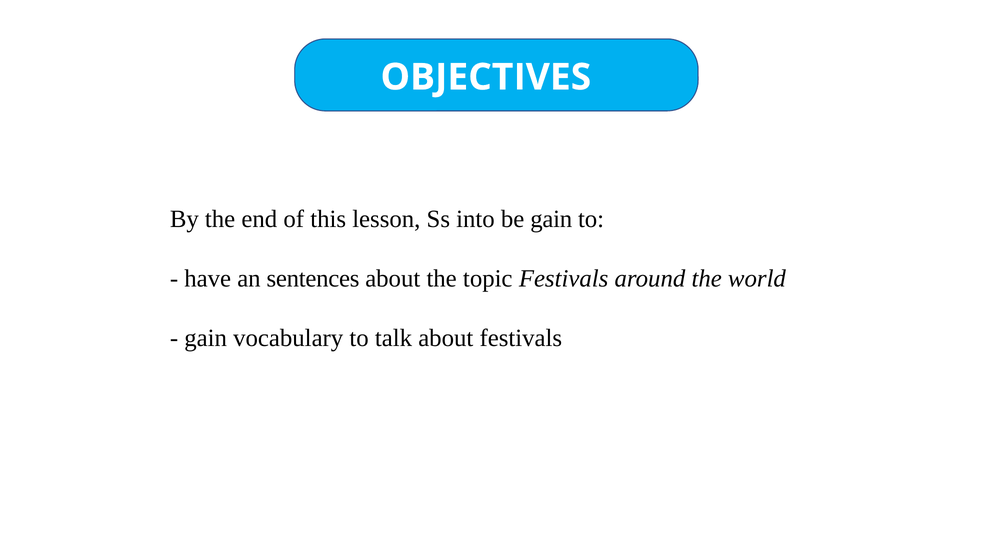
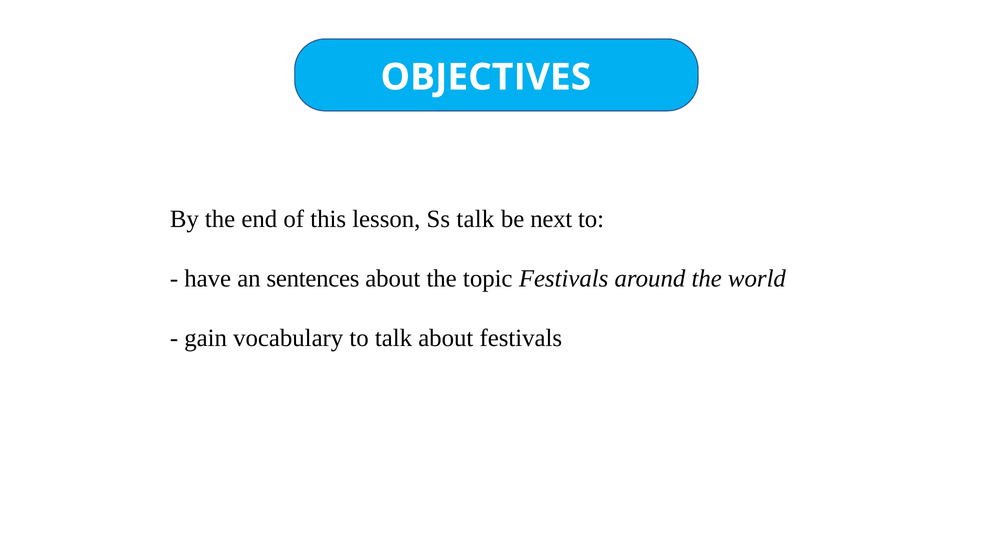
Ss into: into -> talk (475, 219)
be gain: gain -> next (551, 219)
